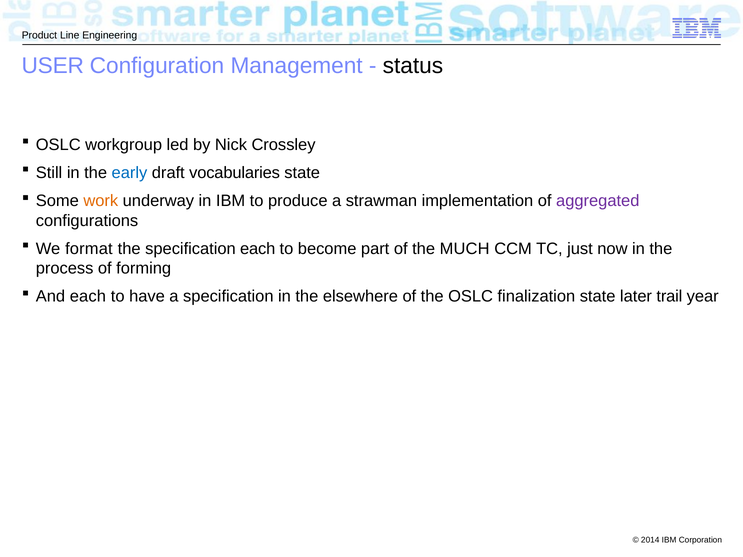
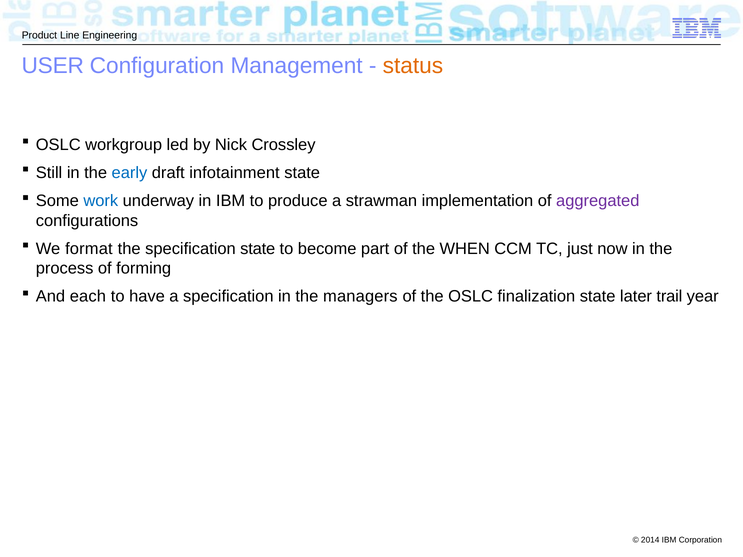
status colour: black -> orange (413, 66)
vocabularies: vocabularies -> infotainment (234, 173)
work colour: orange -> blue (101, 201)
specification each: each -> state (258, 249)
MUCH: MUCH -> WHEN (465, 249)
elsewhere: elsewhere -> managers (360, 297)
